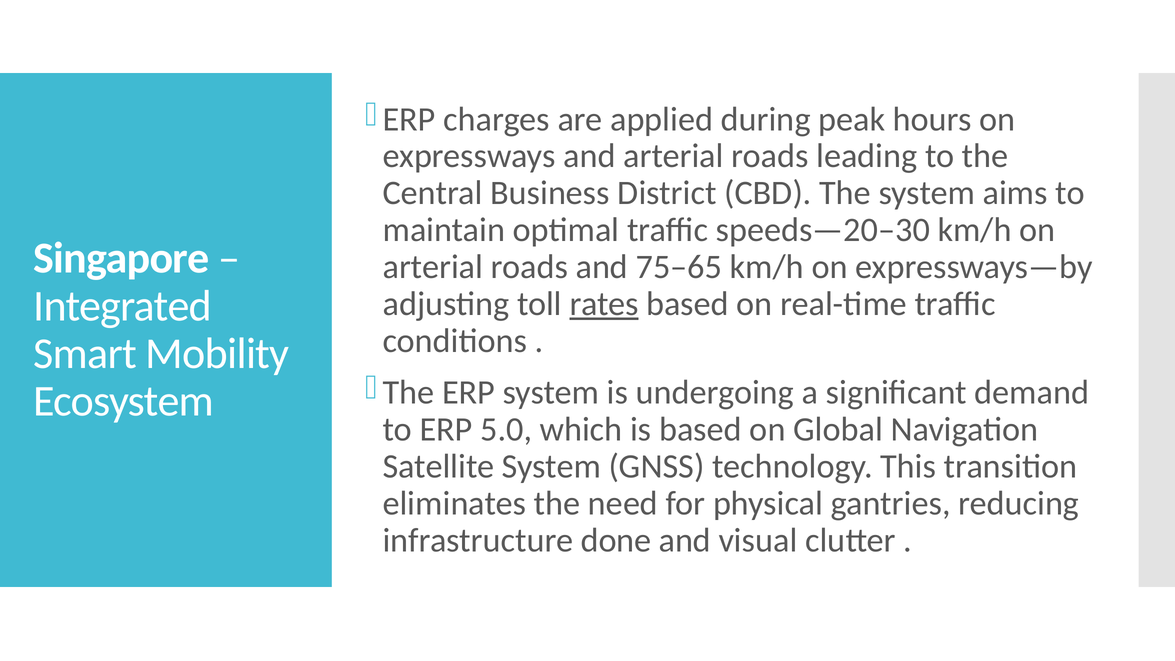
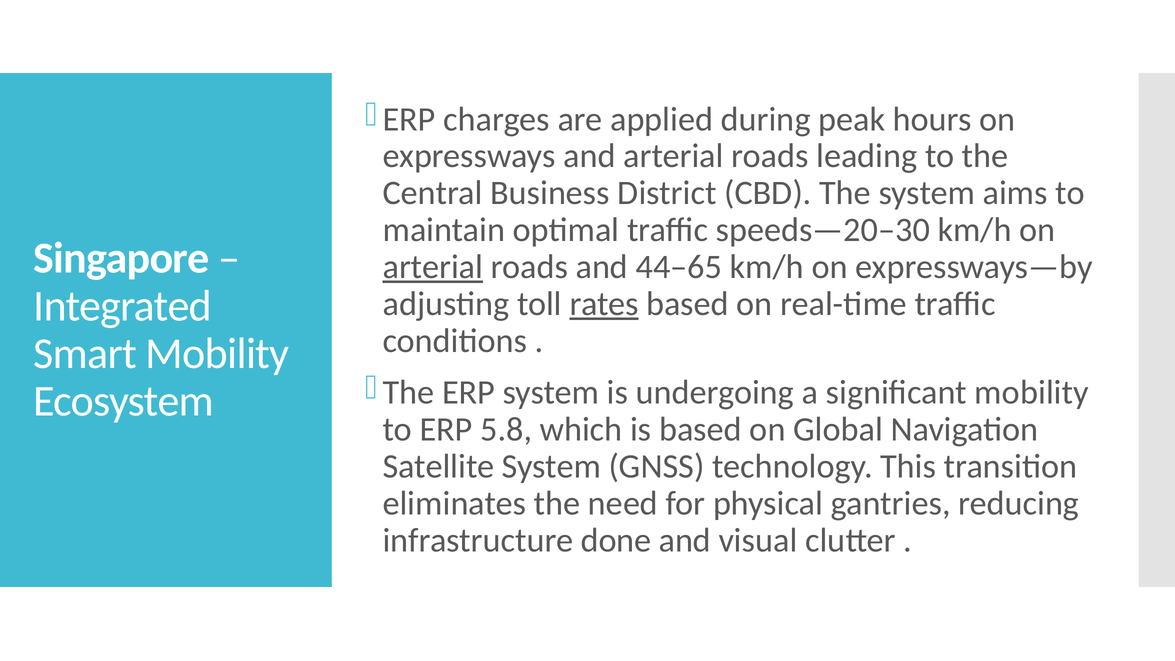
arterial underline: none -> present (433, 267)
75–65: 75–65 -> 44–65 (679, 267)
significant demand: demand -> mobility (1032, 393)
5.0: 5.0 -> 5.8 (506, 429)
